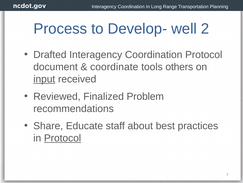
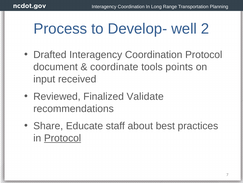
others: others -> points (179, 67)
input underline: present -> none (44, 79)
Problem: Problem -> Validate (145, 96)
